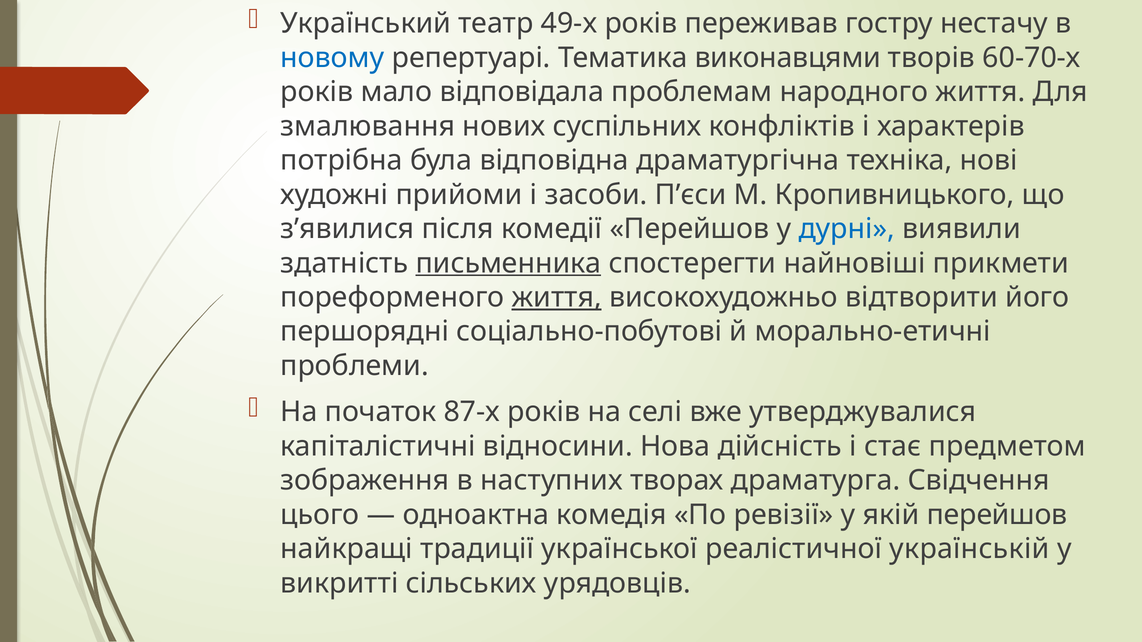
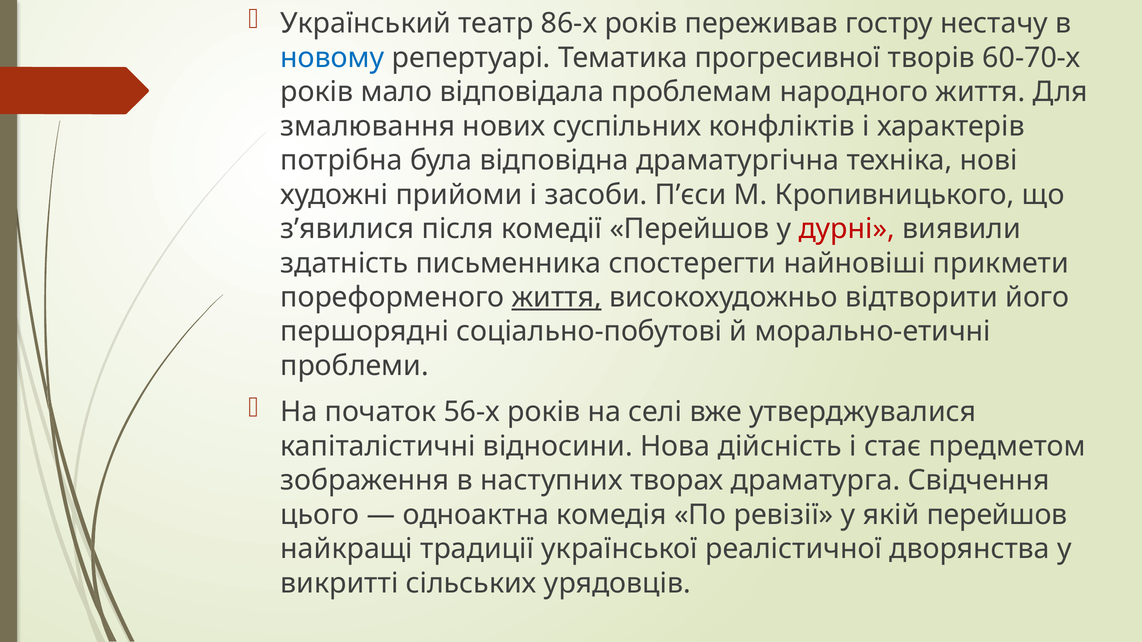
49-х: 49-х -> 86-х (569, 23)
виконавцями: виконавцями -> прогресивної (788, 58)
дурні colour: blue -> red (847, 229)
письменника underline: present -> none (508, 263)
87-х: 87-х -> 56-х (472, 412)
українській: українській -> дворянства (970, 549)
